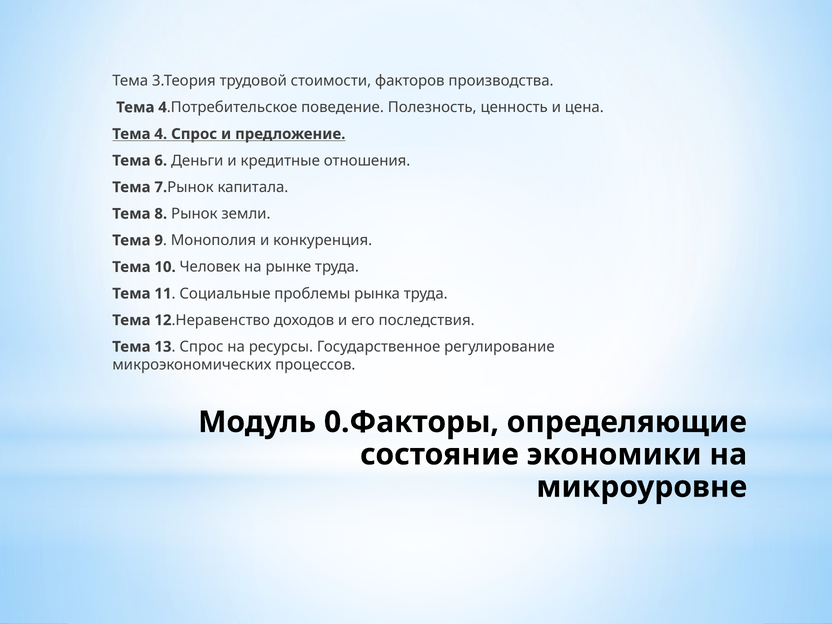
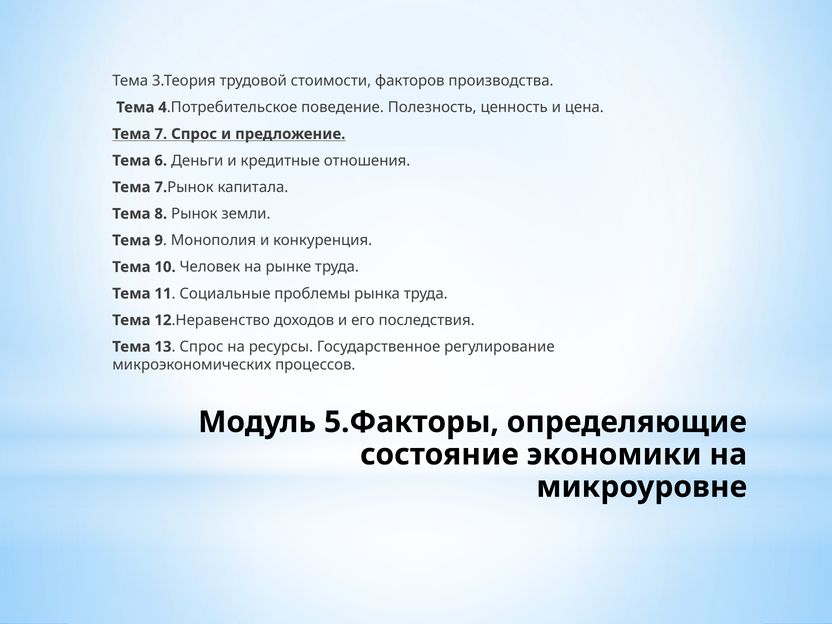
4: 4 -> 7 (161, 134)
0.Факторы: 0.Факторы -> 5.Факторы (411, 422)
